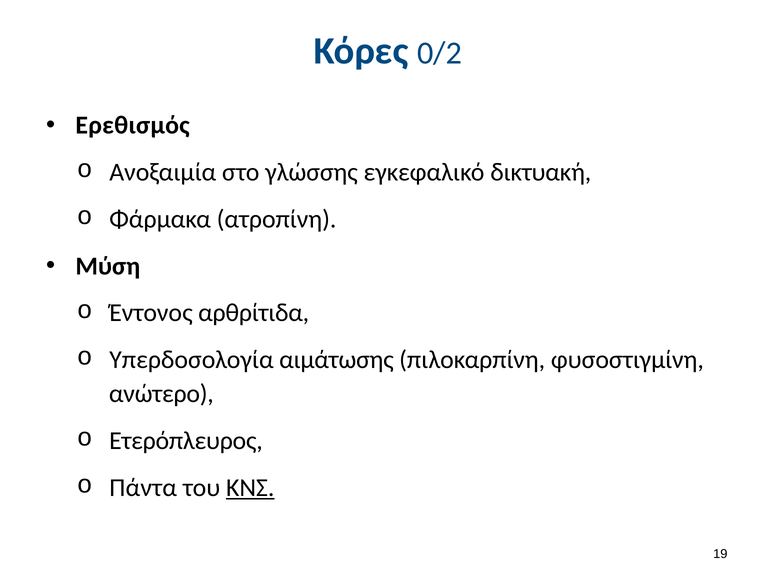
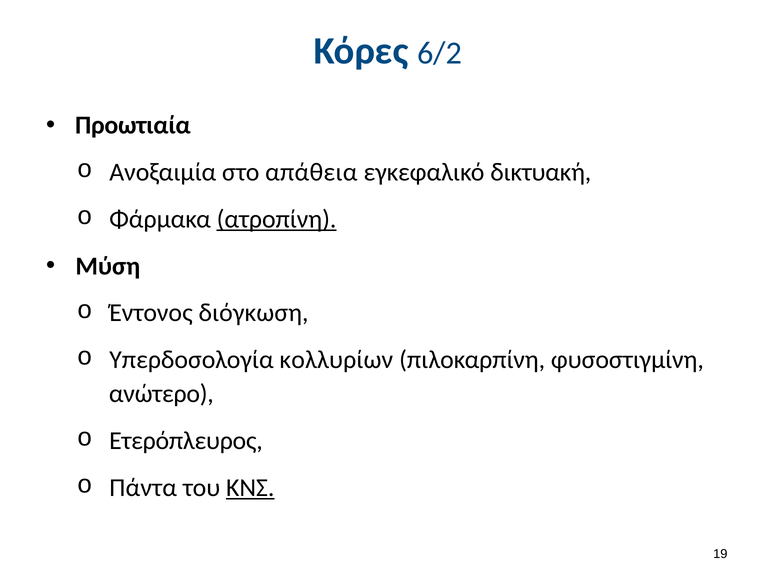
0/2: 0/2 -> 6/2 (440, 53)
Ερεθισμός: Ερεθισμός -> Προωτιαία (133, 126)
γλώσσης: γλώσσης -> απάθεια (311, 172)
ατροπίνη underline: none -> present (277, 219)
αρθρίτιδα: αρθρίτιδα -> διόγκωση (254, 313)
αιμάτωσης: αιμάτωσης -> κολλυρίων (336, 360)
